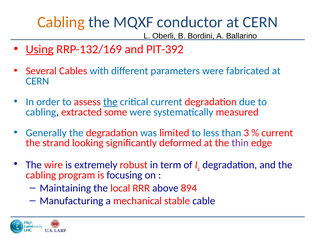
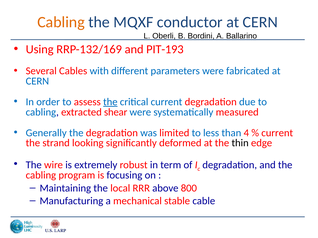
Using underline: present -> none (40, 49)
PIT-392: PIT-392 -> PIT-193 (165, 49)
some: some -> shear (116, 112)
3: 3 -> 4 (246, 133)
thin colour: purple -> black (240, 143)
894: 894 -> 800 (189, 188)
